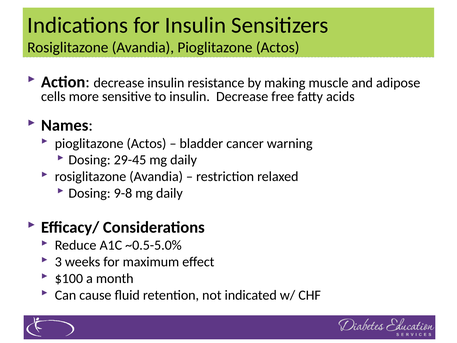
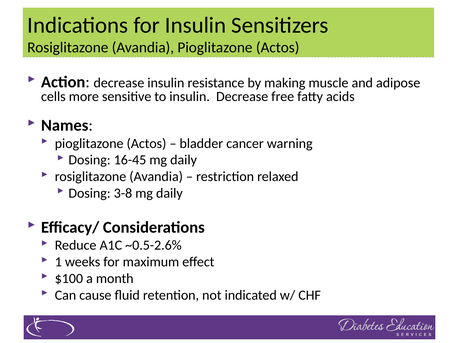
29-45: 29-45 -> 16-45 (130, 160)
9-8: 9-8 -> 3-8 (123, 193)
~0.5-5.0%: ~0.5-5.0% -> ~0.5-2.6% (153, 245)
3: 3 -> 1 (58, 262)
